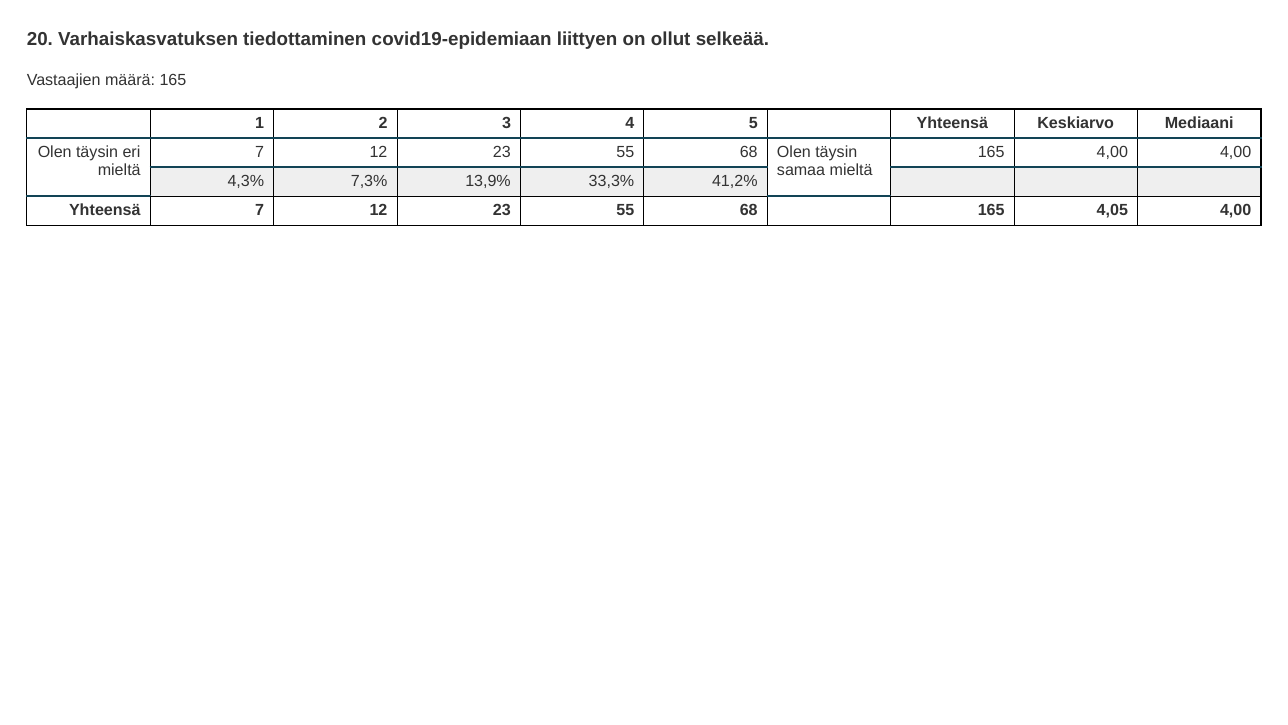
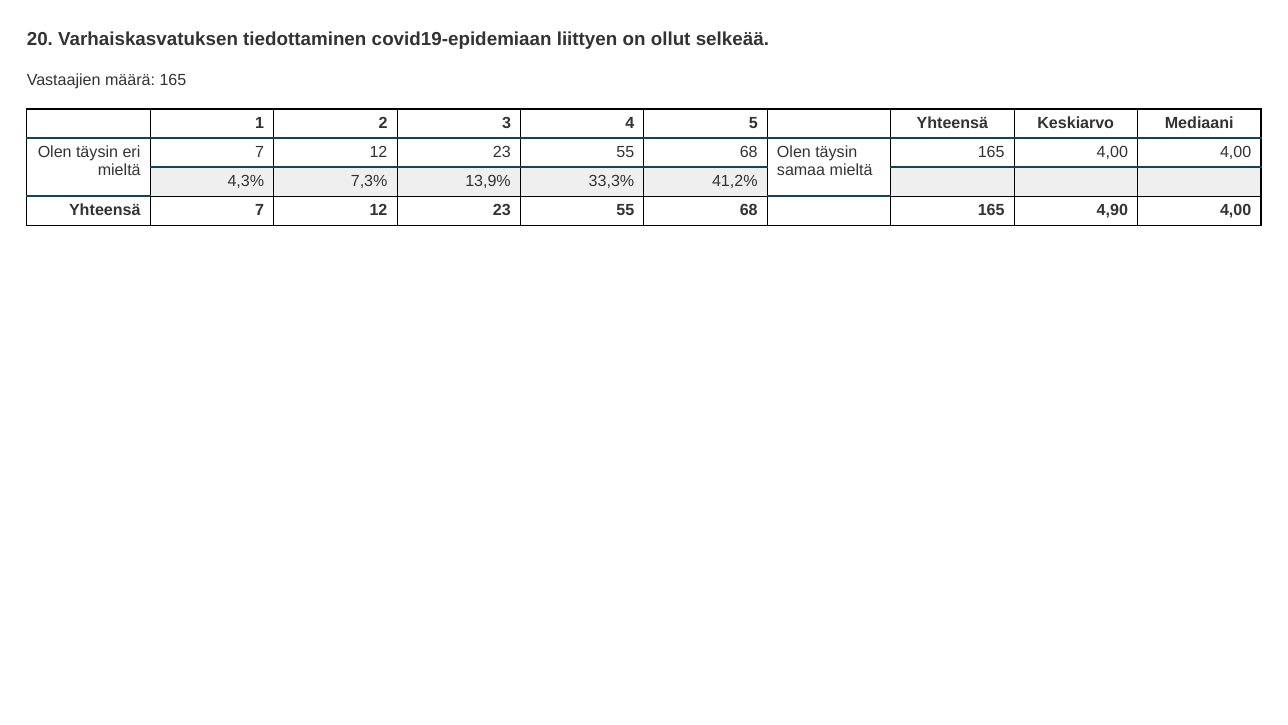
4,05: 4,05 -> 4,90 (1112, 210)
